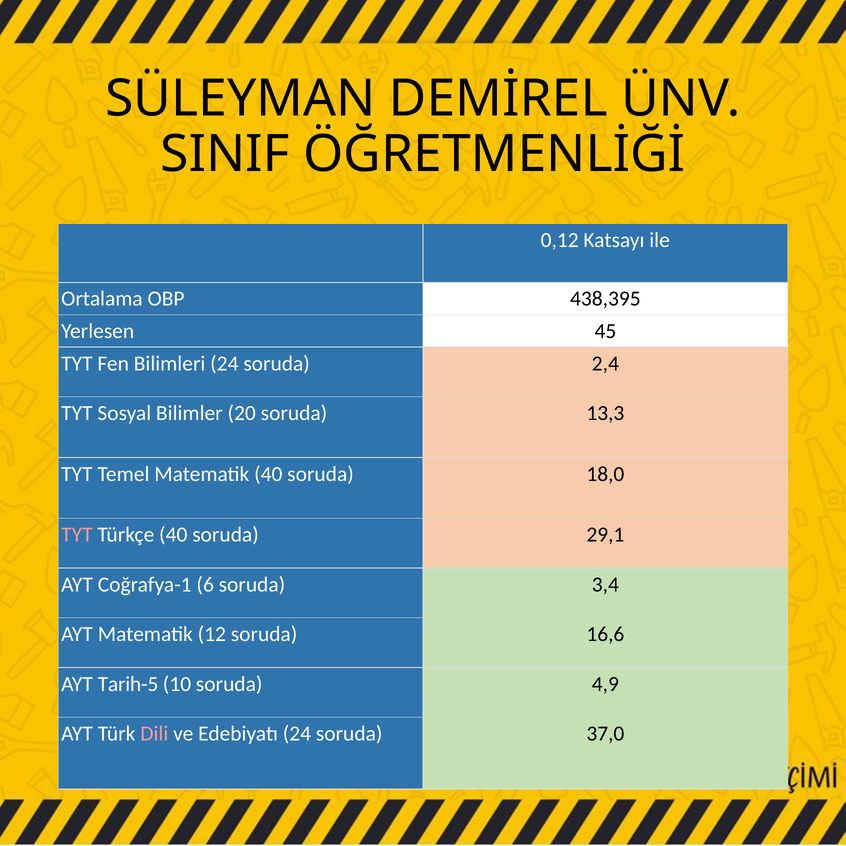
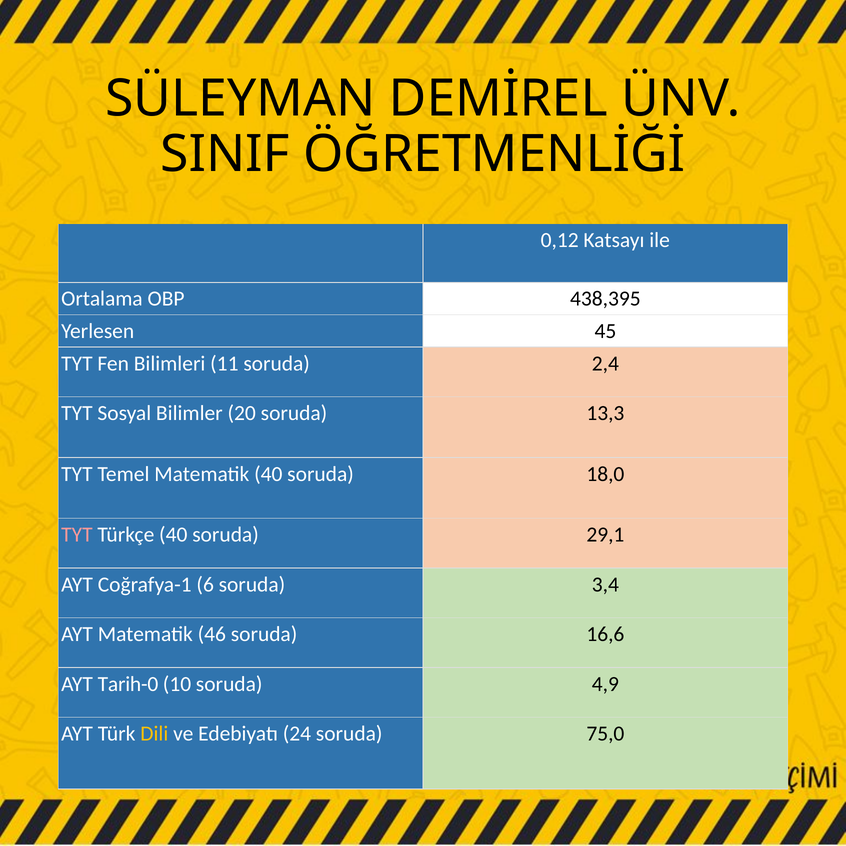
Bilimleri 24: 24 -> 11 (224, 364)
12: 12 -> 46 (212, 634)
Tarih-5: Tarih-5 -> Tarih-0 (128, 684)
Dili colour: pink -> yellow (154, 734)
37,0: 37,0 -> 75,0 (605, 734)
